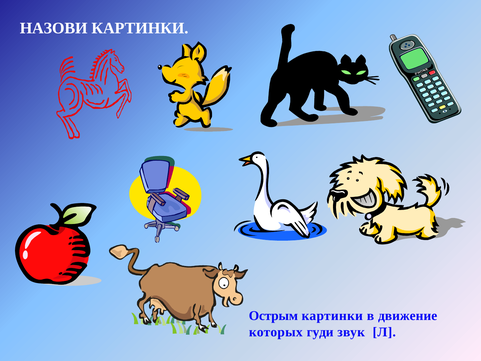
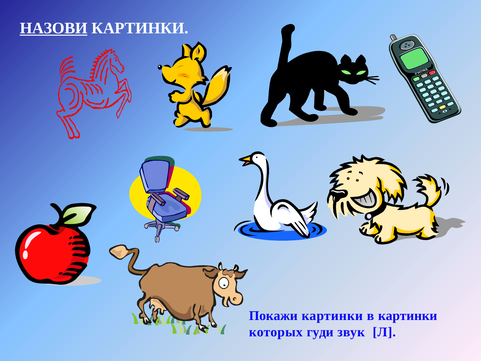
НАЗОВИ underline: none -> present (54, 28)
Острым: Острым -> Покажи (273, 316)
в движение: движение -> картинки (408, 316)
